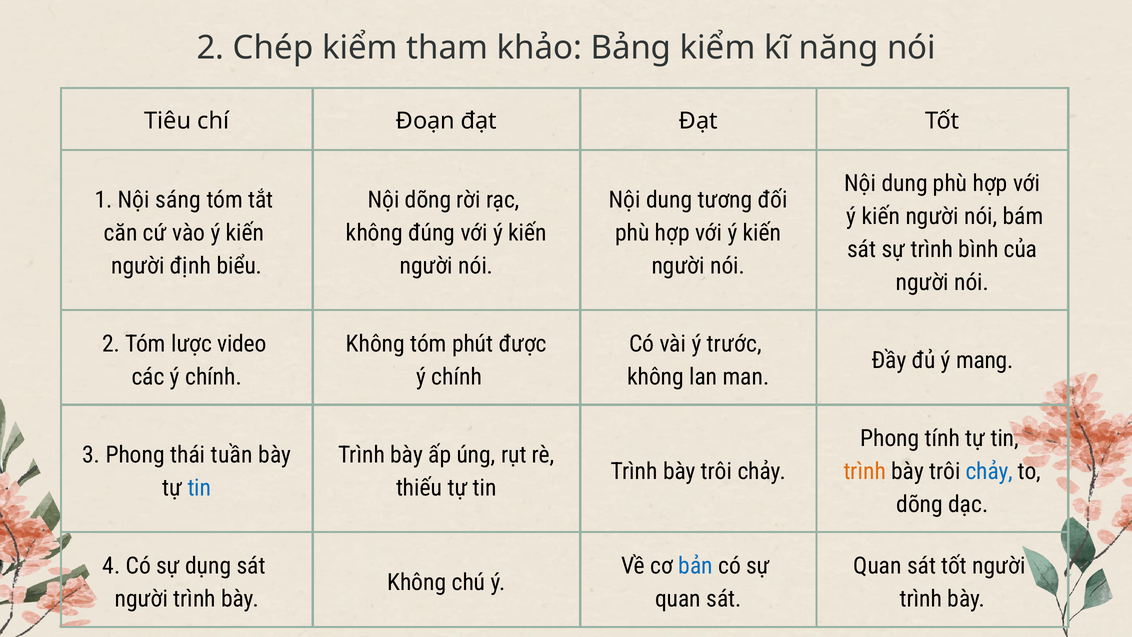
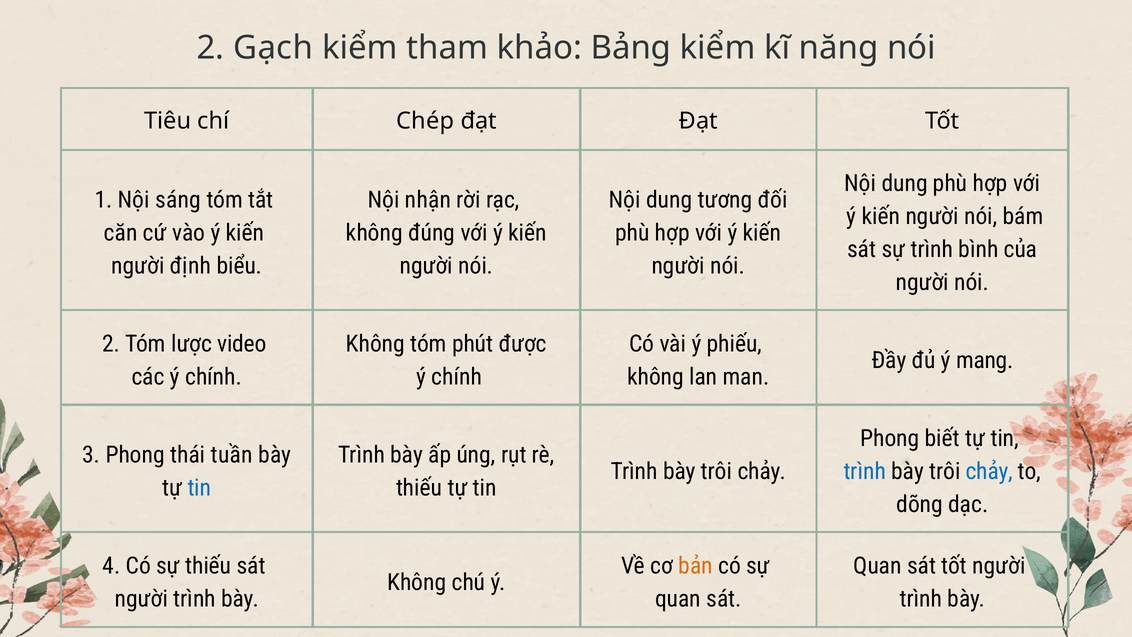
Chép: Chép -> Gạch (273, 48)
Đoạn: Đoạn -> Chép (425, 121)
Nội dõng: dõng -> nhận (428, 200)
trước: trước -> phiếu (734, 344)
tính: tính -> biết (942, 438)
trình colour: orange -> blue (865, 471)
sự dụng: dụng -> thiếu (208, 566)
bản colour: blue -> orange (696, 566)
